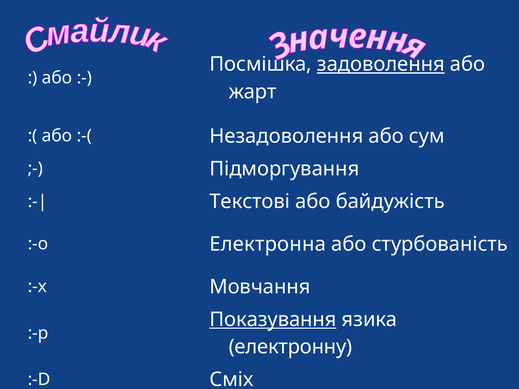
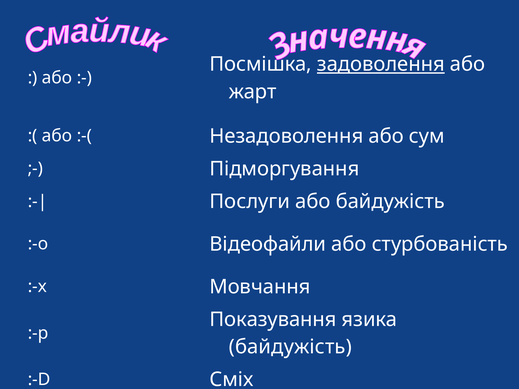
Текстові: Текстові -> Послуги (250, 202)
Електронна: Електронна -> Відеофайли (268, 244)
Показування underline: present -> none (273, 320)
електронну: електронну -> байдужість (290, 347)
